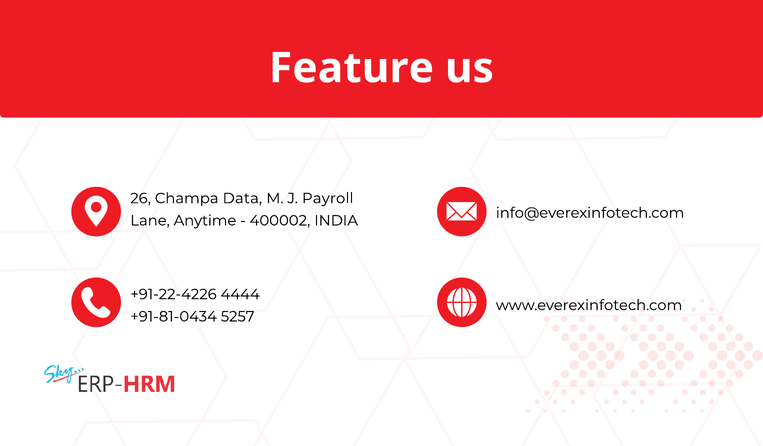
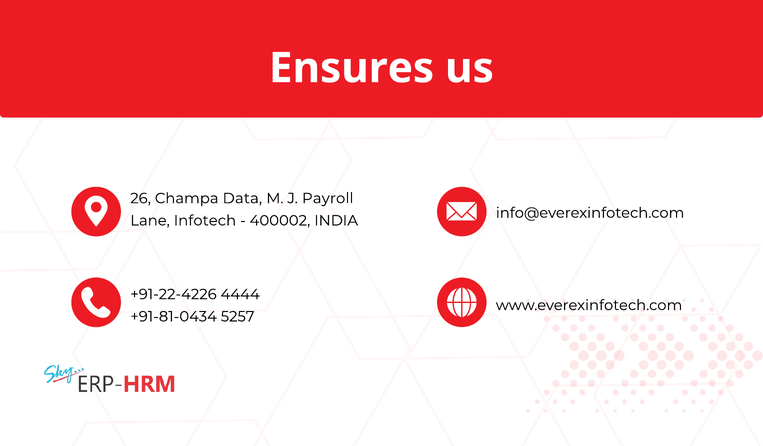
Feature: Feature -> Ensures (352, 68)
Anytime: Anytime -> Infotech (205, 221)
